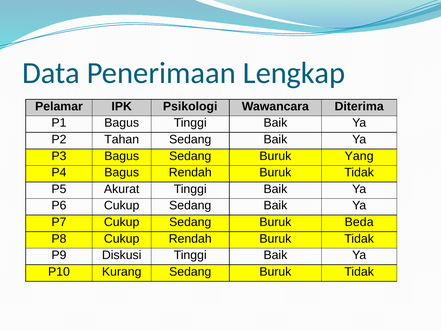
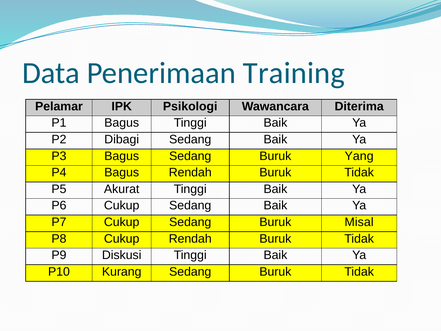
Lengkap: Lengkap -> Training (294, 73)
Tahan: Tahan -> Dibagi (122, 139)
Beda: Beda -> Misal (359, 222)
